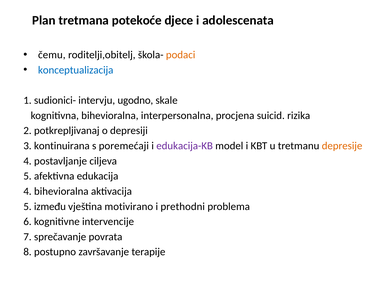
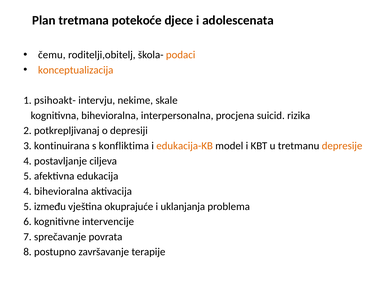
konceptualizacija colour: blue -> orange (76, 70)
sudionici-: sudionici- -> psihoakt- (55, 100)
ugodno: ugodno -> nekime (135, 100)
poremećaji: poremećaji -> konfliktima (124, 146)
edukacija-KB colour: purple -> orange (185, 146)
motivirano: motivirano -> okuprajuće (129, 207)
prethodni: prethodni -> uklanjanja (183, 207)
